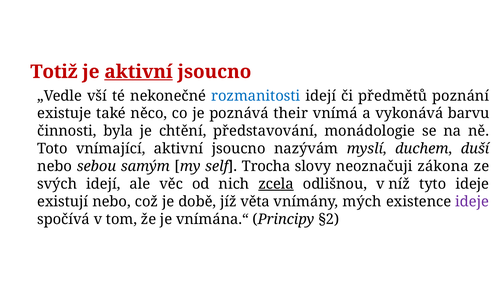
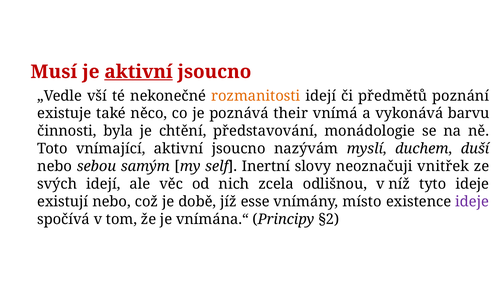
Totiž: Totiž -> Musí (54, 72)
rozmanitosti colour: blue -> orange (256, 96)
Trocha: Trocha -> Inertní (266, 166)
zákona: zákona -> vnitřek (443, 166)
zcela underline: present -> none (276, 184)
věta: věta -> esse (255, 202)
mých: mých -> místo (362, 202)
